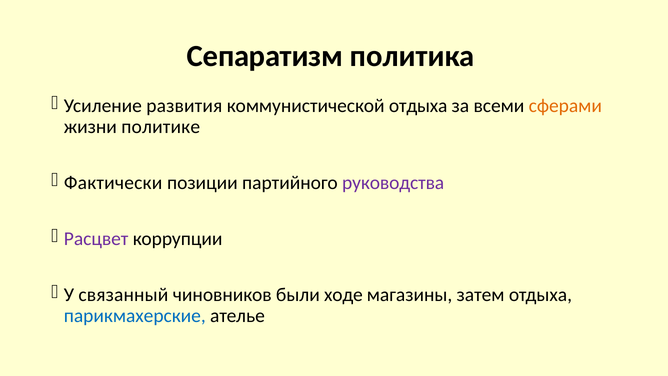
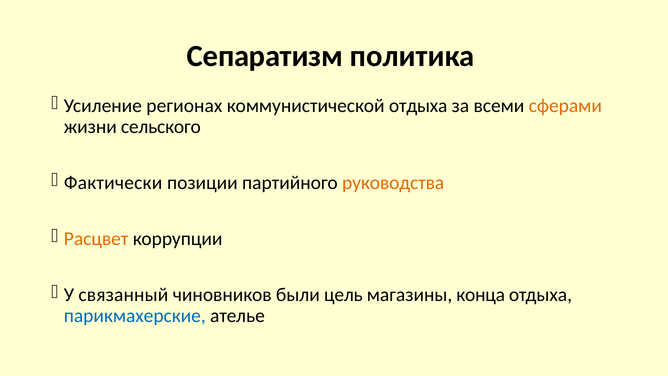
развития: развития -> регионах (184, 106)
политике: политике -> сельского (161, 127)
руководства colour: purple -> orange (393, 183)
Расцвет colour: purple -> orange (96, 239)
ходе: ходе -> цель (343, 295)
затем: затем -> конца (481, 295)
